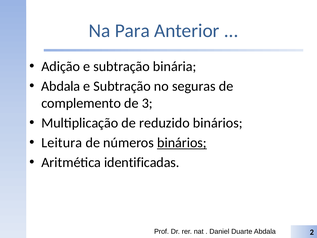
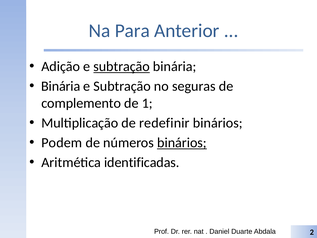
subtração underline: none -> present (122, 67)
Abdala: Abdala -> Binária (61, 86)
3: 3 -> 1 (147, 103)
reduzido: reduzido -> redefinir (164, 123)
Leitura: Leitura -> Podem (62, 143)
